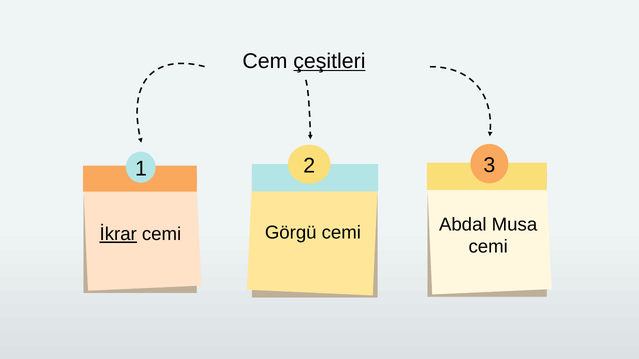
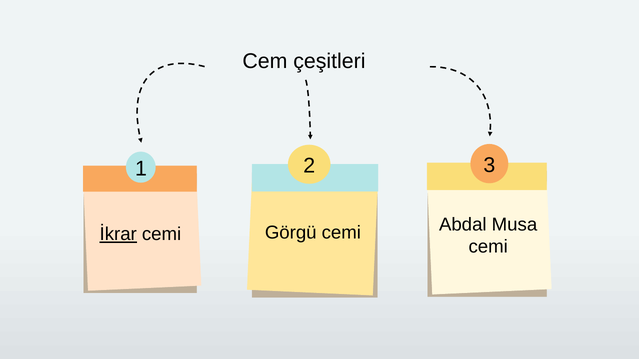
çeşitleri underline: present -> none (329, 61)
